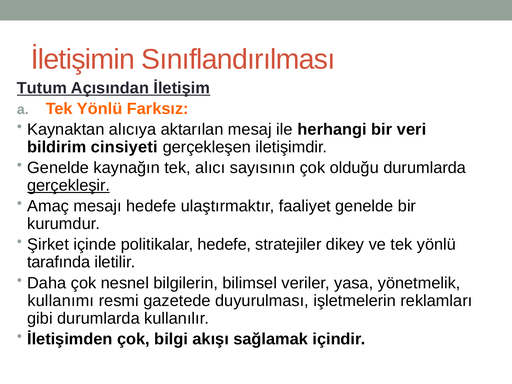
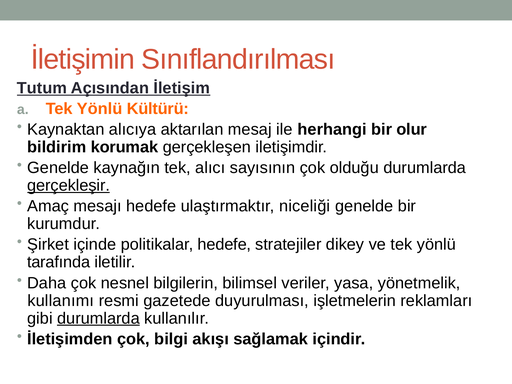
Farksız: Farksız -> Kültürü (158, 109)
veri: veri -> olur (412, 129)
cinsiyeti: cinsiyeti -> korumak (124, 147)
faaliyet: faaliyet -> niceliği (305, 206)
durumlarda underline: none -> present (98, 318)
